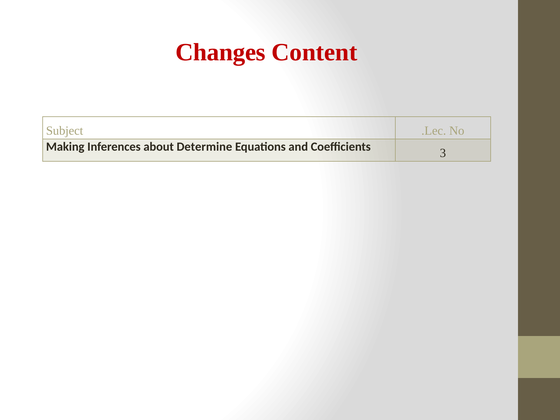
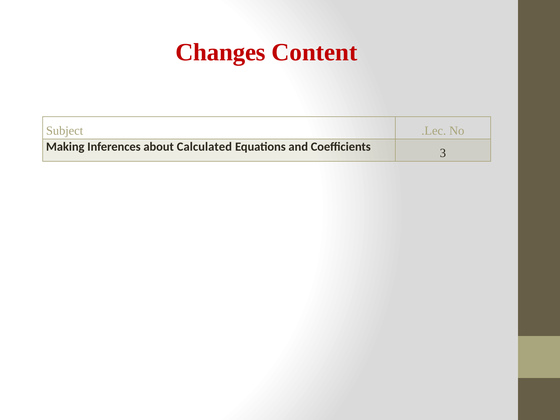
Determine: Determine -> Calculated (204, 147)
